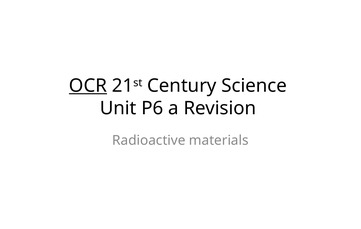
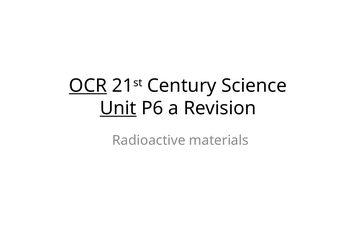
Unit underline: none -> present (118, 108)
